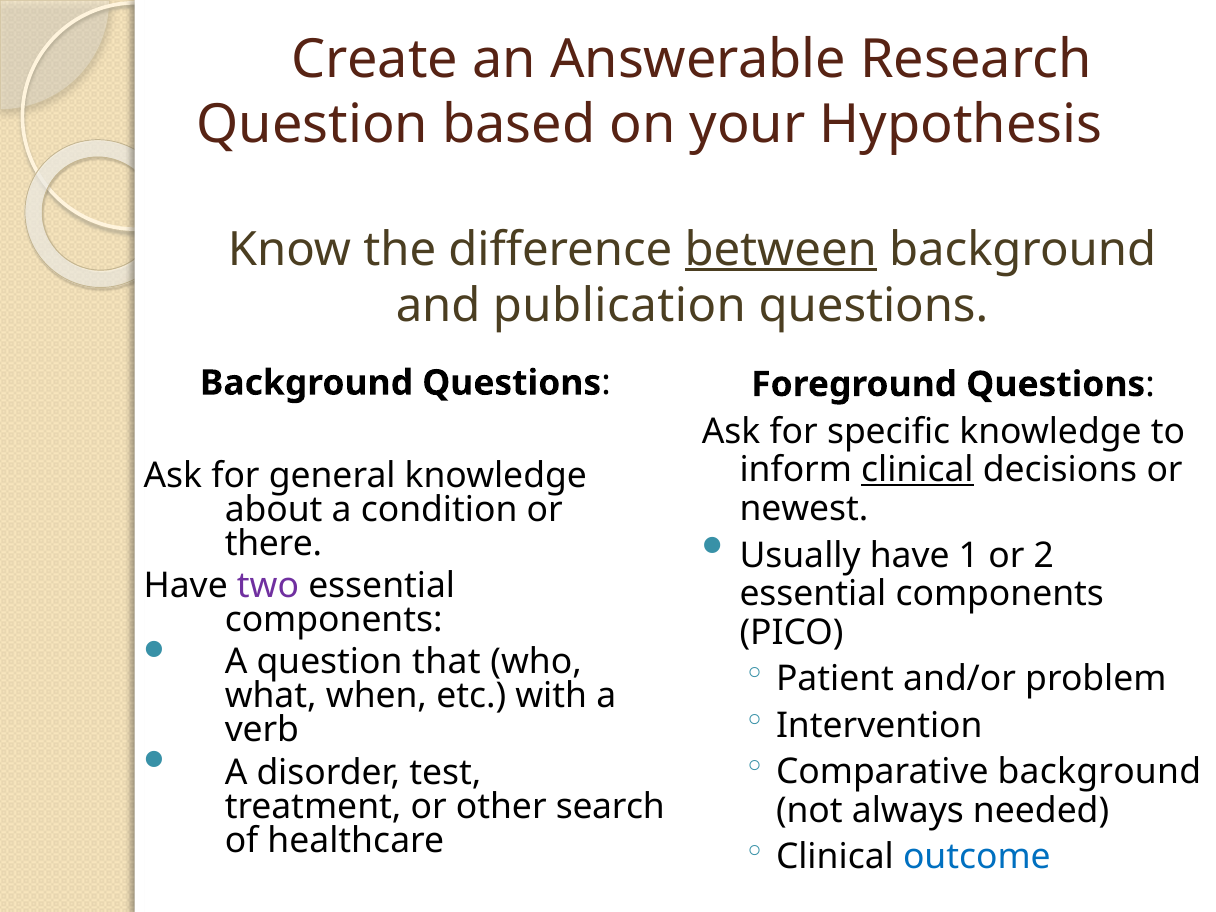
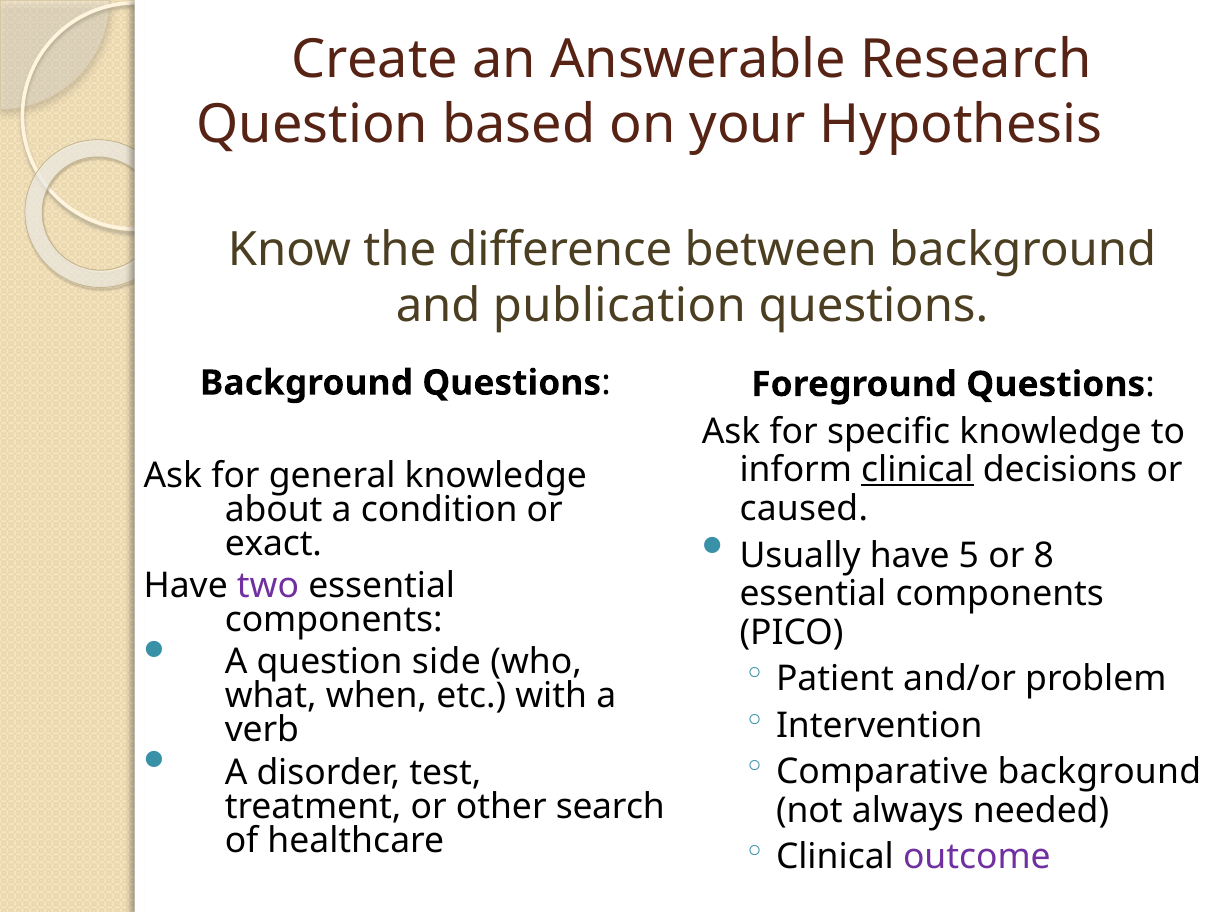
between underline: present -> none (781, 250)
newest: newest -> caused (804, 508)
there: there -> exact (273, 544)
1: 1 -> 5 (969, 556)
2: 2 -> 8 (1044, 556)
that: that -> side (446, 662)
outcome colour: blue -> purple (977, 857)
